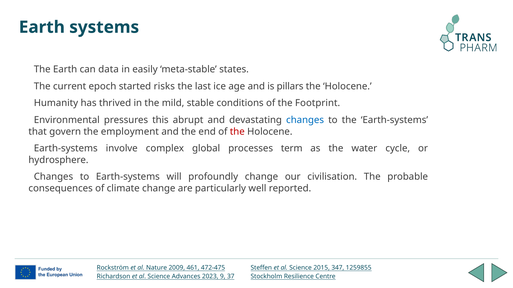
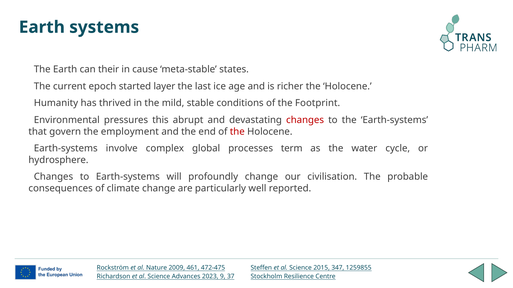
data: data -> their (109, 70)
easily: easily -> cause (145, 70)
risks: risks -> layer (164, 86)
pillars: pillars -> richer (290, 86)
changes colour: blue -> red (305, 120)
